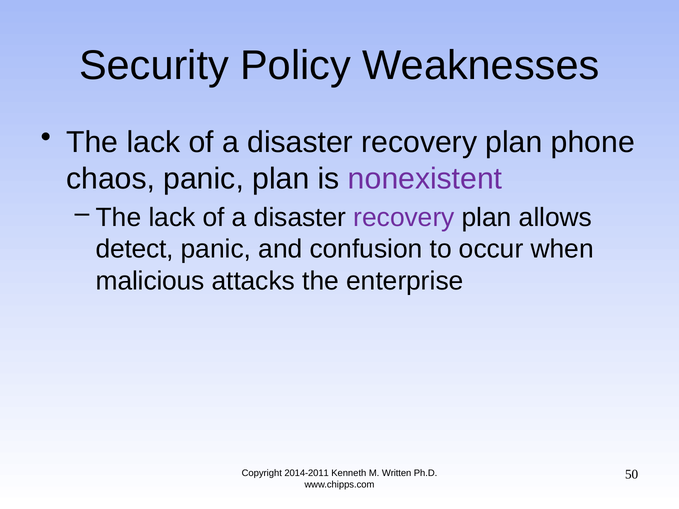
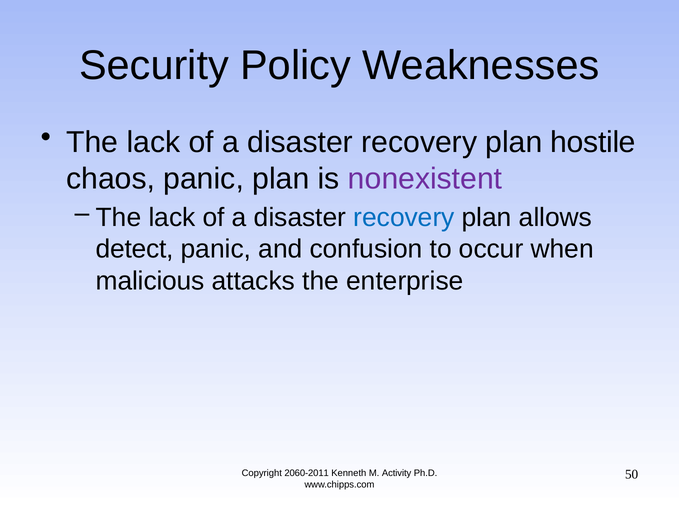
phone: phone -> hostile (593, 142)
recovery colour: purple -> blue (404, 218)
2014-2011: 2014-2011 -> 2060-2011 (307, 473)
Written: Written -> Activity (397, 473)
